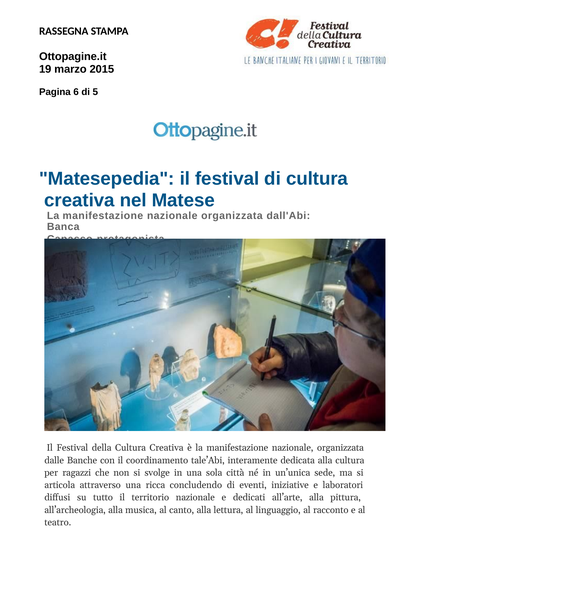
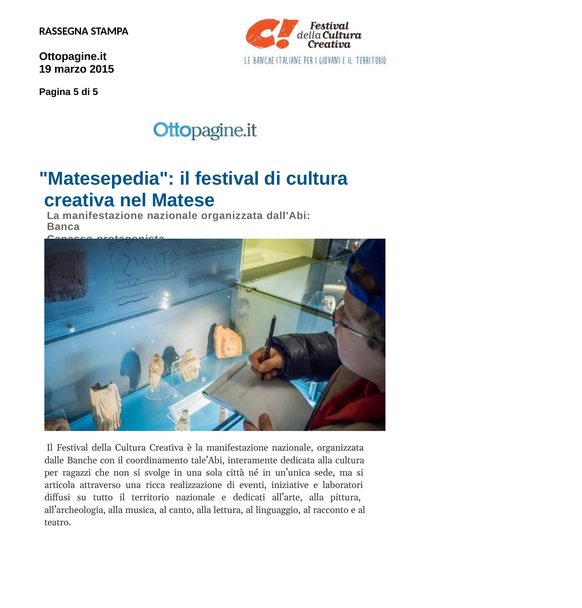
Pagina 6: 6 -> 5 (76, 92)
concludendo: concludendo -> realizzazione (196, 485)
